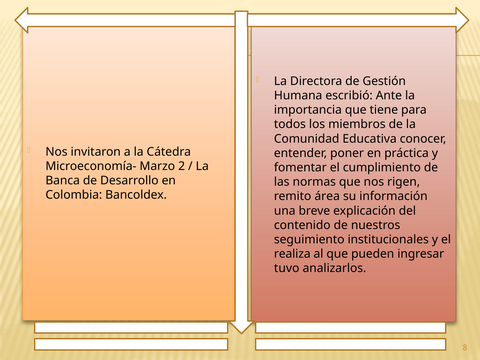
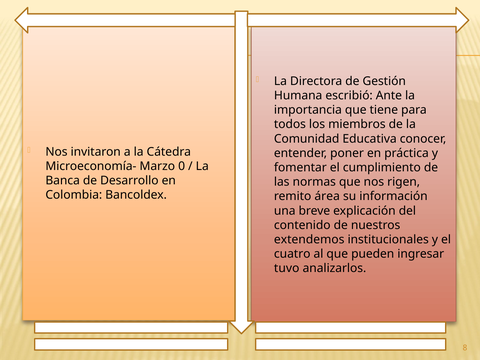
2: 2 -> 0 (182, 166)
seguimiento: seguimiento -> extendemos (309, 240)
realiza: realiza -> cuatro (292, 254)
